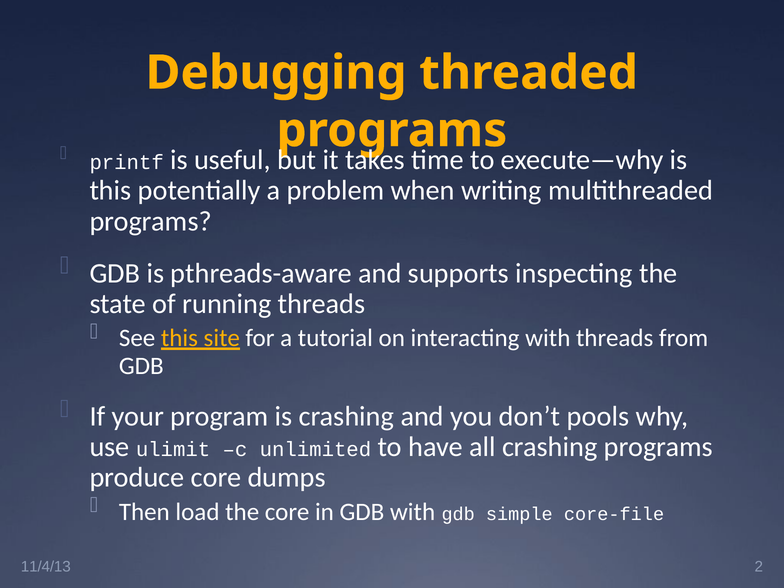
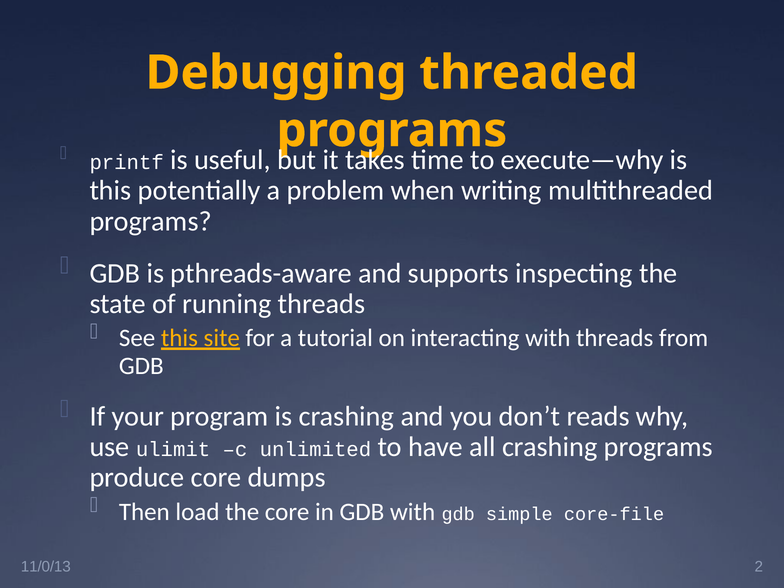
pools: pools -> reads (598, 417)
11/4/13: 11/4/13 -> 11/0/13 (46, 567)
